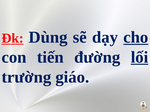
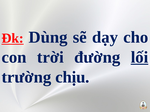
cho underline: present -> none (136, 37)
tiến: tiến -> trời (50, 57)
giáo: giáo -> chịu (72, 77)
